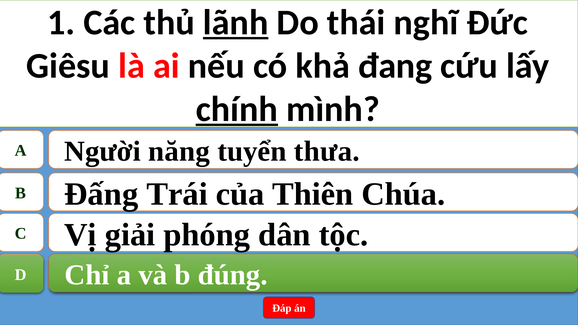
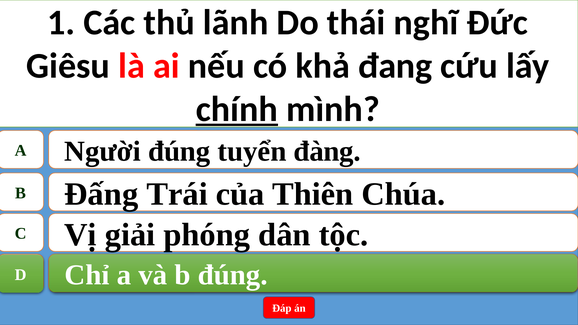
lãnh underline: present -> none (236, 23)
Người năng: năng -> đúng (179, 152)
thưa: thưa -> đàng (327, 152)
